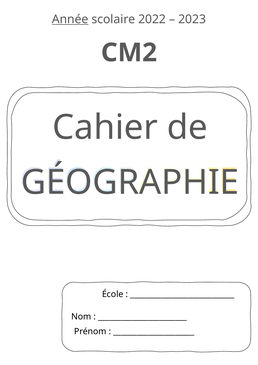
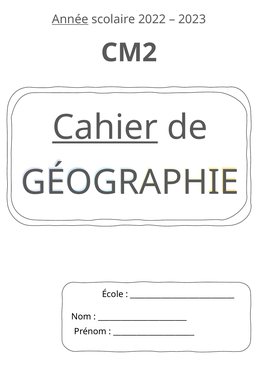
Cahier underline: none -> present (105, 127)
